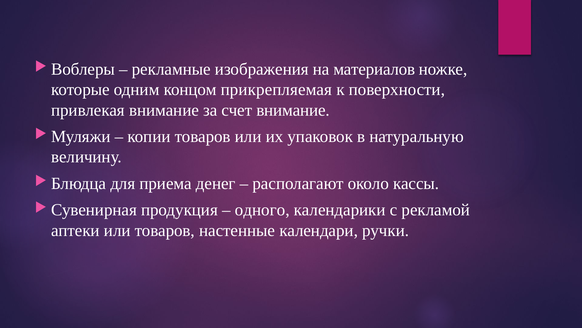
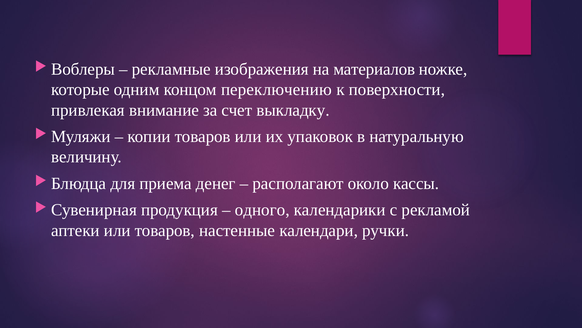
прикрепляемая: прикрепляемая -> переключению (276, 89)
счет внимание: внимание -> выкладку (293, 110)
